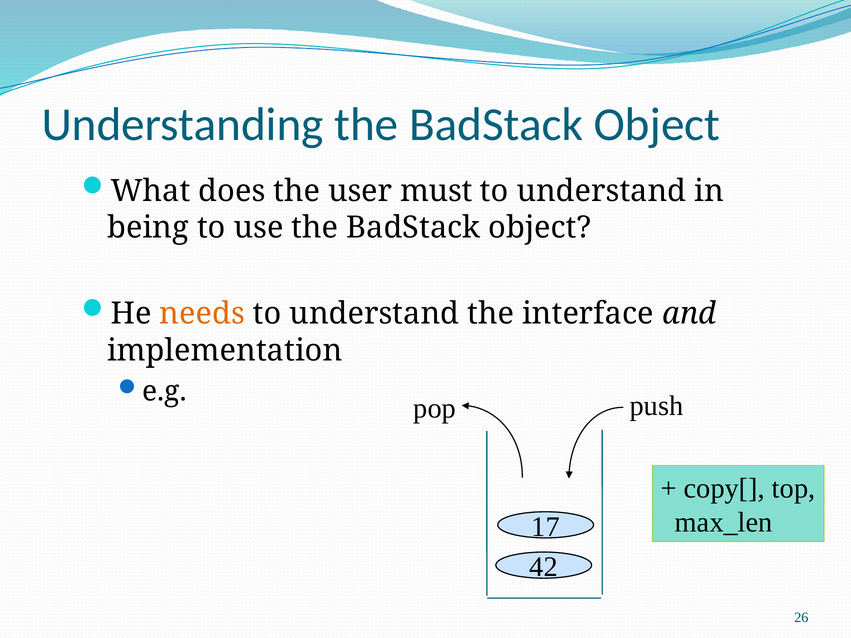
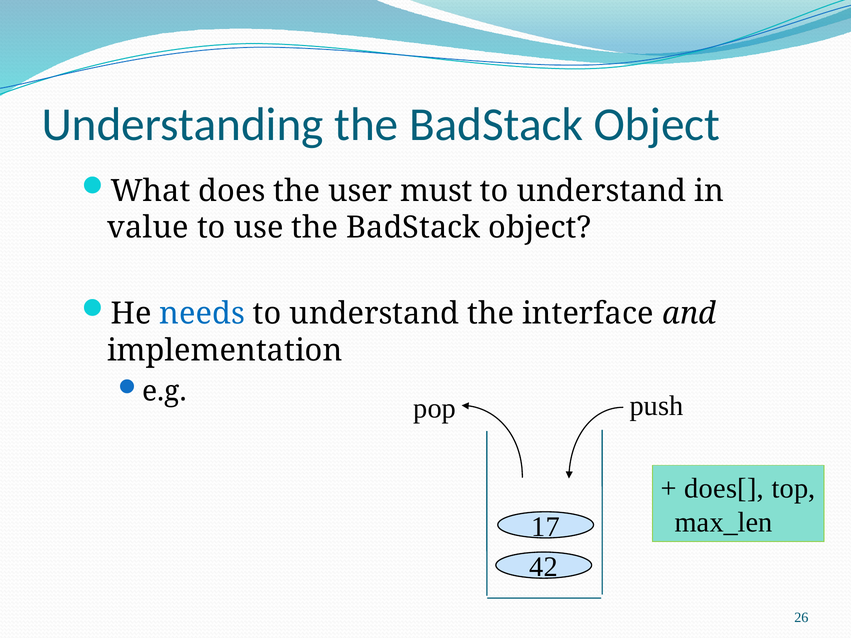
being: being -> value (148, 228)
needs colour: orange -> blue (202, 314)
copy[: copy[ -> does[ (724, 489)
